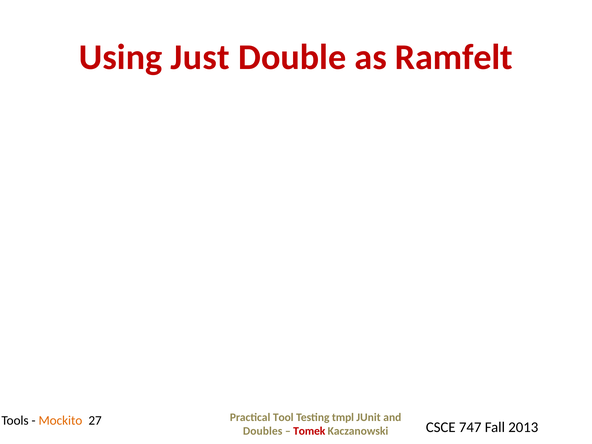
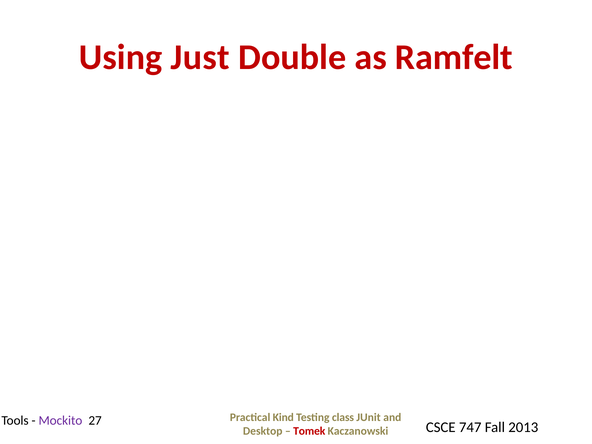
Tool: Tool -> Kind (283, 417)
tmpl: tmpl -> class (343, 417)
Mockito colour: orange -> purple (60, 421)
Doubles: Doubles -> Desktop (263, 431)
